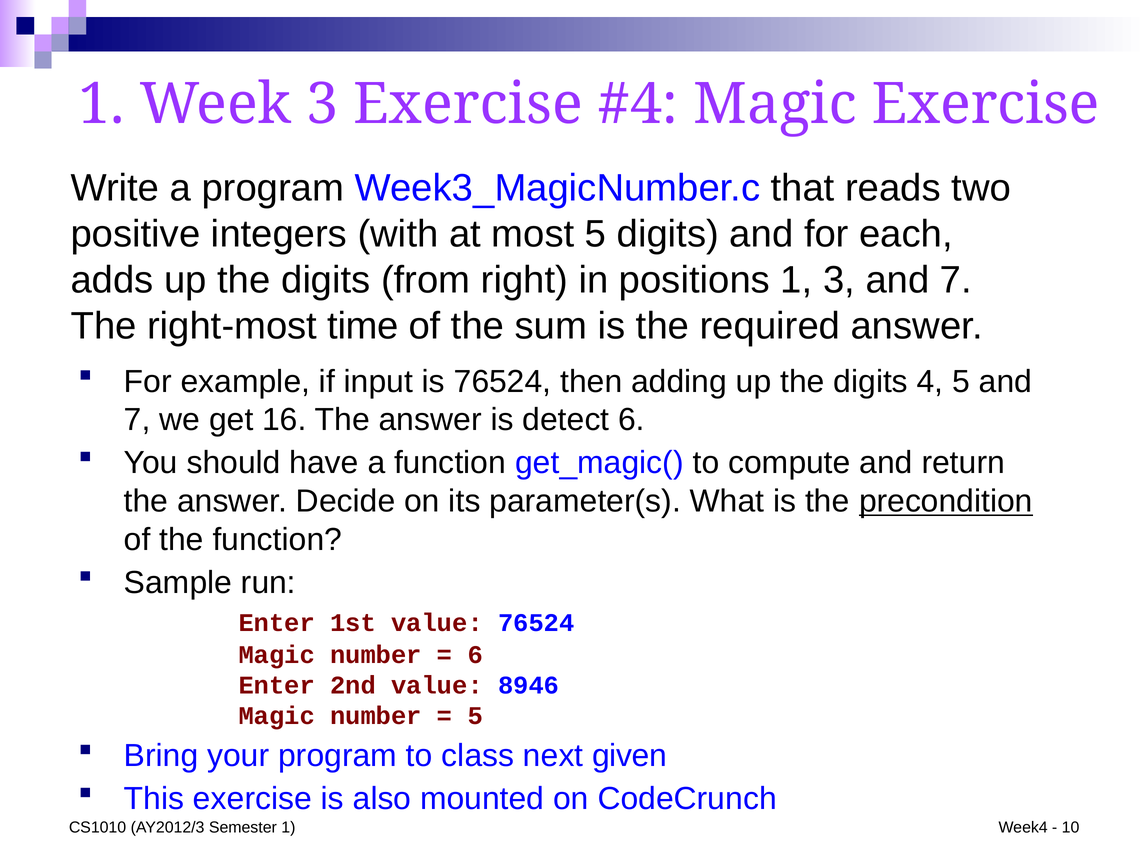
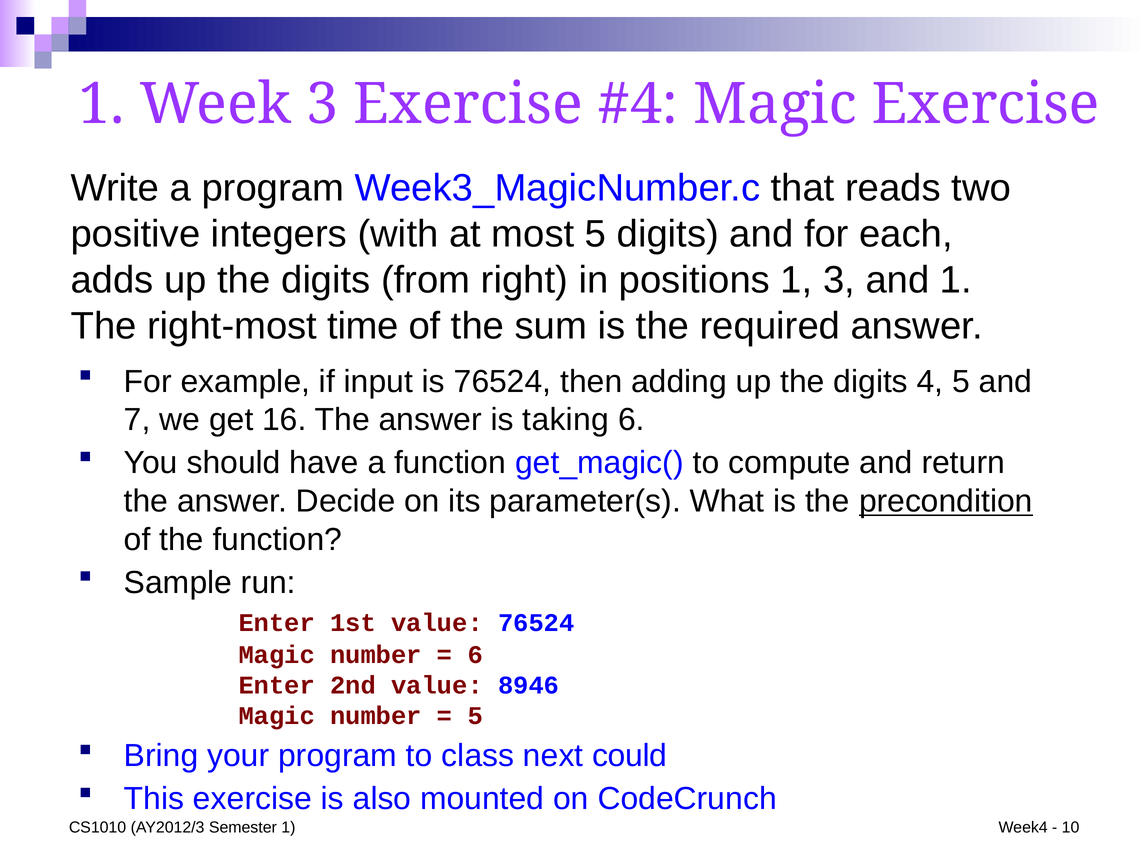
3 and 7: 7 -> 1 (956, 280)
detect: detect -> taking (566, 420)
given: given -> could (630, 756)
